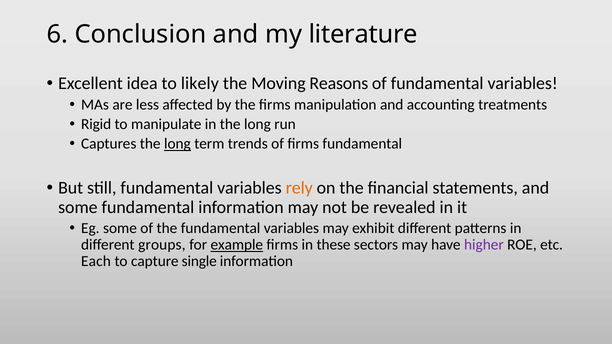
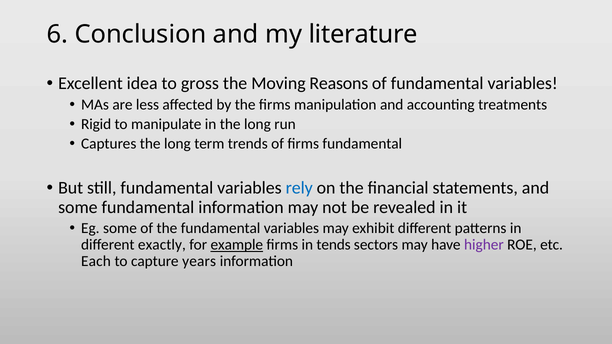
likely: likely -> gross (200, 84)
long underline: present -> none (177, 144)
rely colour: orange -> blue (299, 188)
groups: groups -> exactly (162, 245)
these: these -> tends (334, 245)
single: single -> years (199, 261)
